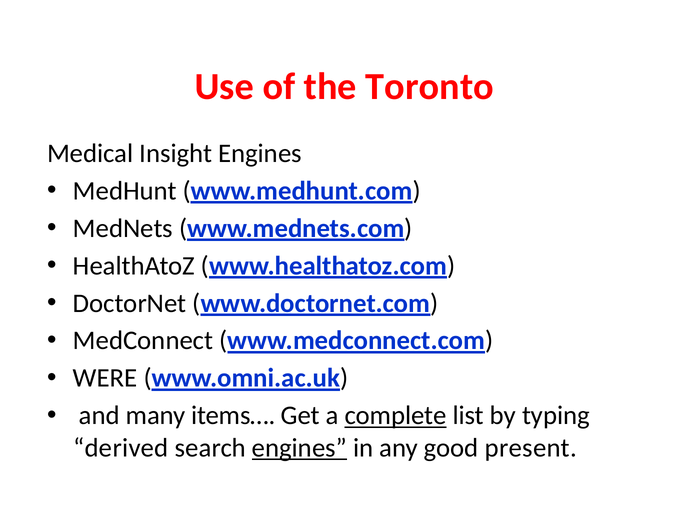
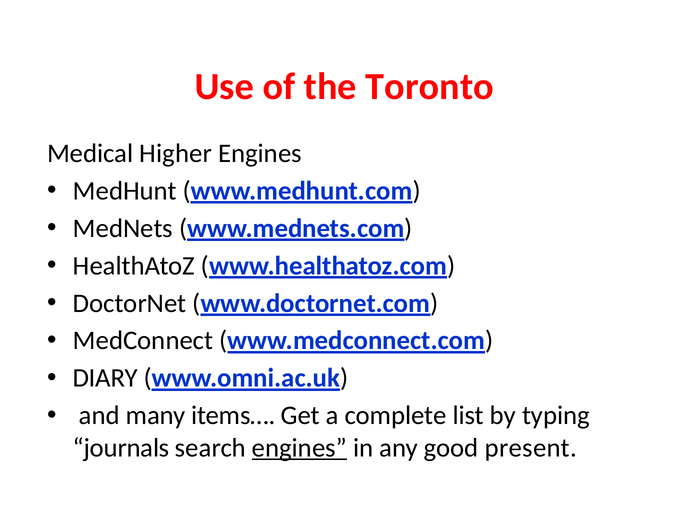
Insight: Insight -> Higher (176, 153)
WERE: WERE -> DIARY (105, 379)
complete underline: present -> none (396, 416)
derived: derived -> journals (121, 448)
